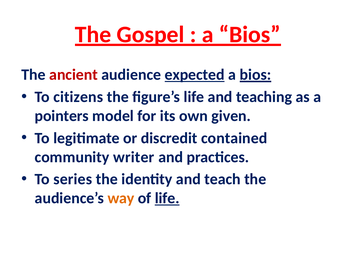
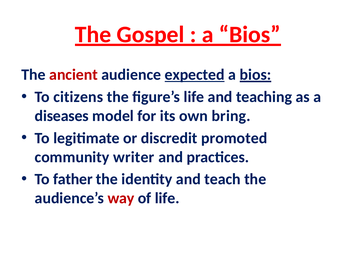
pointers: pointers -> diseases (62, 116)
given: given -> bring (231, 116)
contained: contained -> promoted (234, 138)
series: series -> father (73, 179)
way colour: orange -> red (121, 198)
life underline: present -> none (167, 198)
